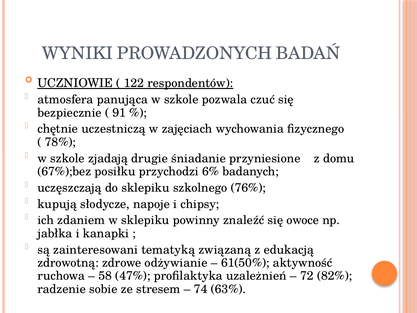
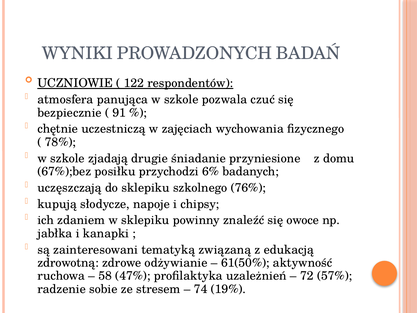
82%: 82% -> 57% (335, 276)
63%: 63% -> 19% (228, 289)
